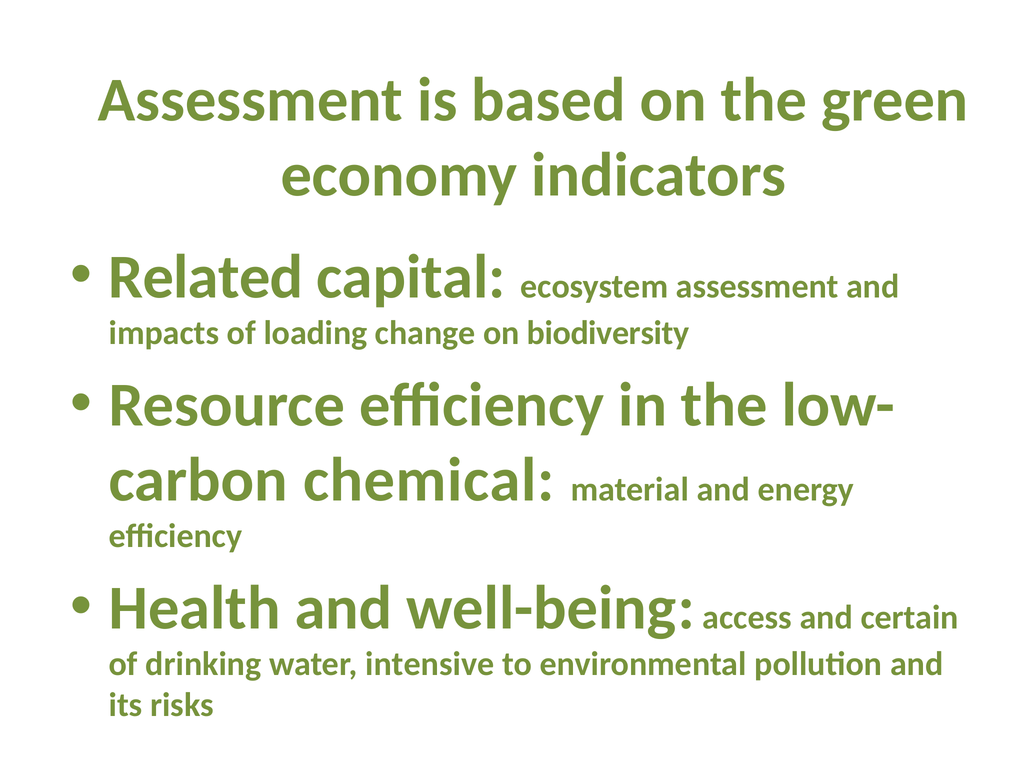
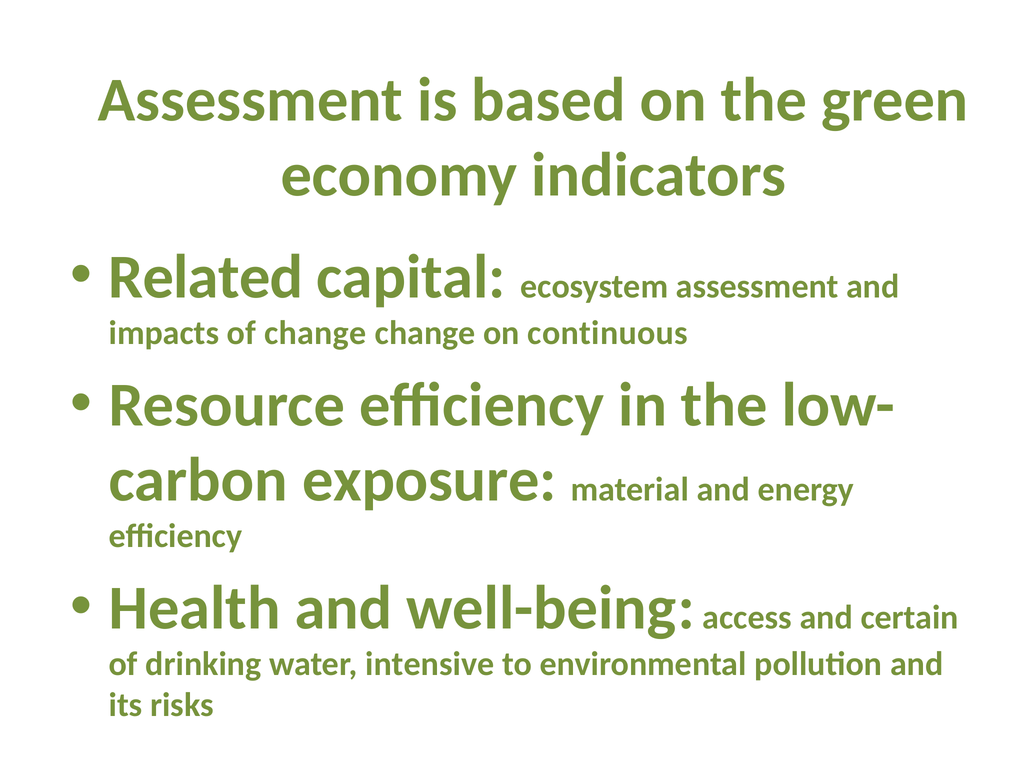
of loading: loading -> change (315, 333)
biodiversity: biodiversity -> continuous (608, 333)
chemical: chemical -> exposure (429, 480)
